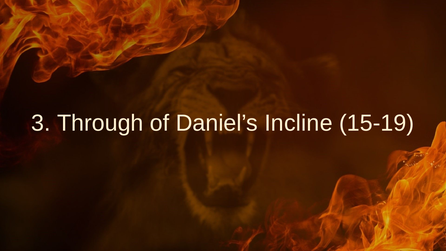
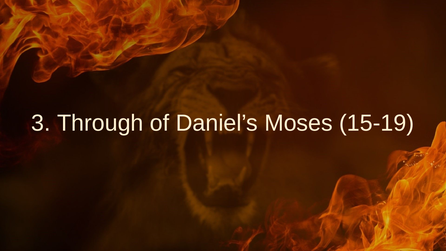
Incline: Incline -> Moses (299, 123)
